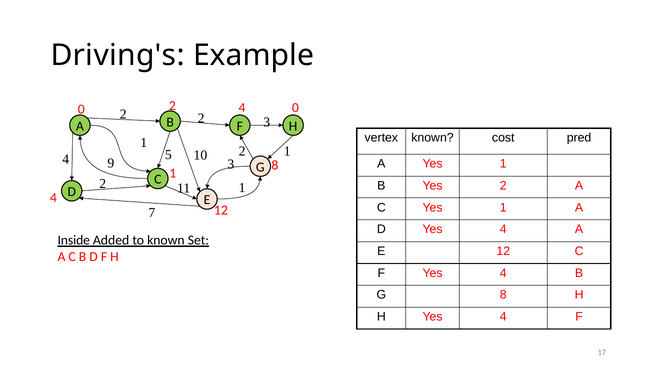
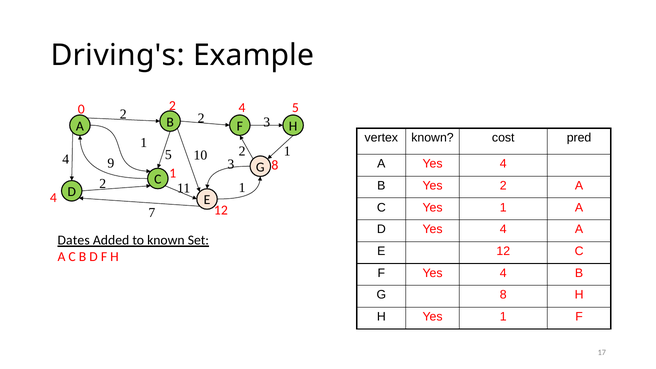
0 2 4 0: 0 -> 5 (295, 108)
A Yes 1: 1 -> 4 (503, 164)
Inside: Inside -> Dates (74, 240)
H Yes 4: 4 -> 1 (503, 317)
